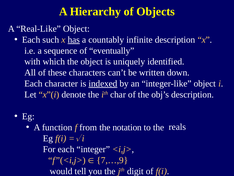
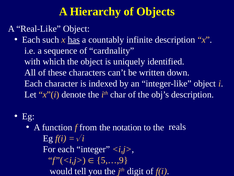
eventually: eventually -> cardnality (112, 51)
indexed underline: present -> none (103, 83)
7,…,9: 7,…,9 -> 5,…,9 (112, 160)
